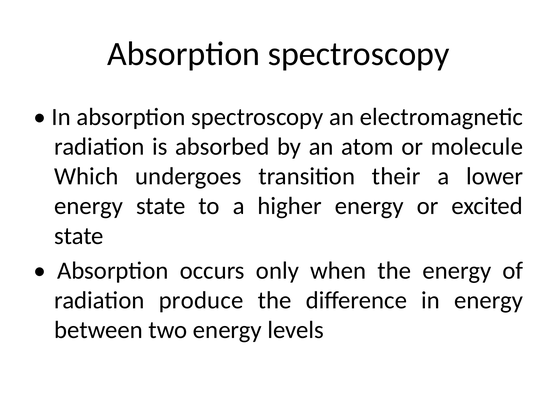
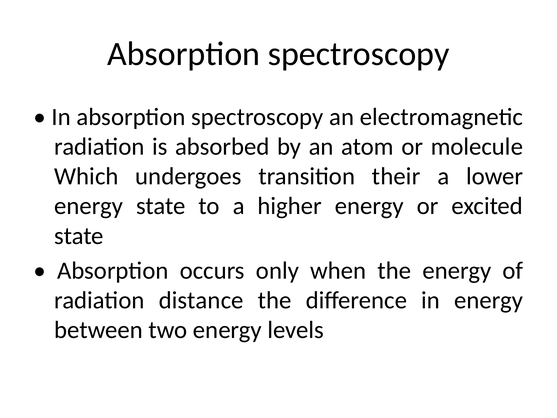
produce: produce -> distance (201, 300)
